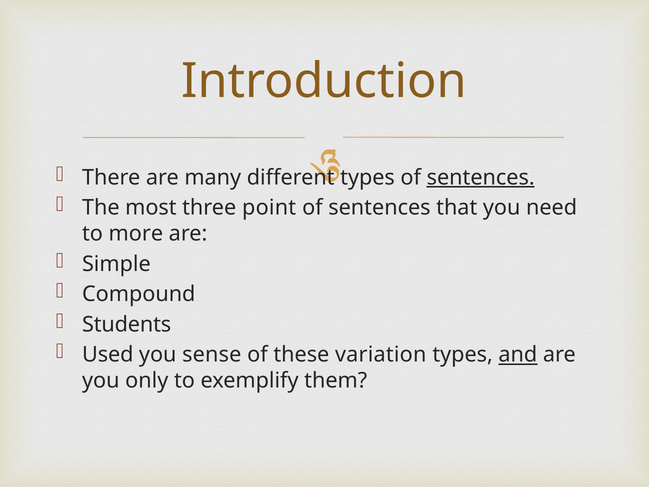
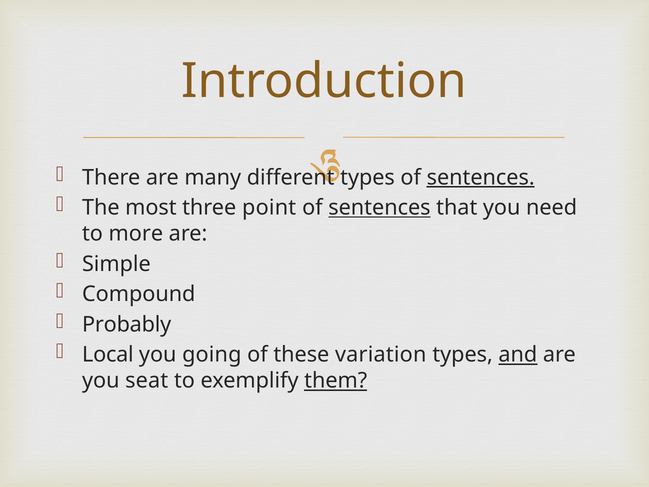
sentences underline: none -> present (379, 208)
Students: Students -> Probably (127, 324)
Used: Used -> Local (108, 355)
sense: sense -> going (212, 355)
only: only -> seat (147, 381)
them underline: none -> present (336, 381)
